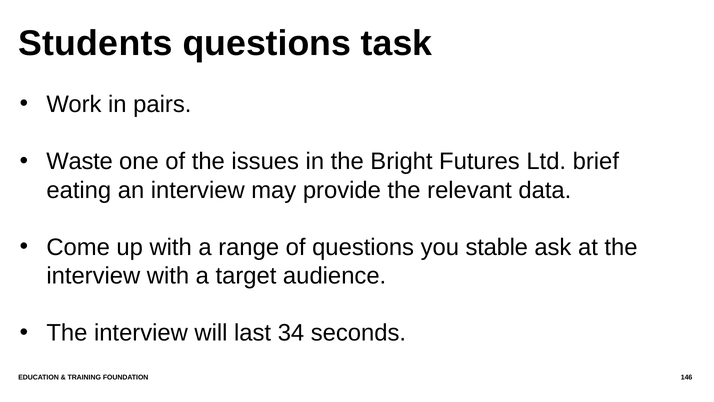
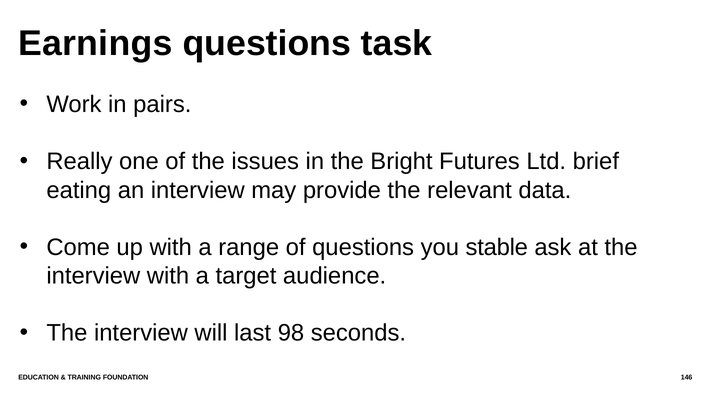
Students: Students -> Earnings (95, 43)
Waste: Waste -> Really (79, 161)
34: 34 -> 98 (291, 333)
